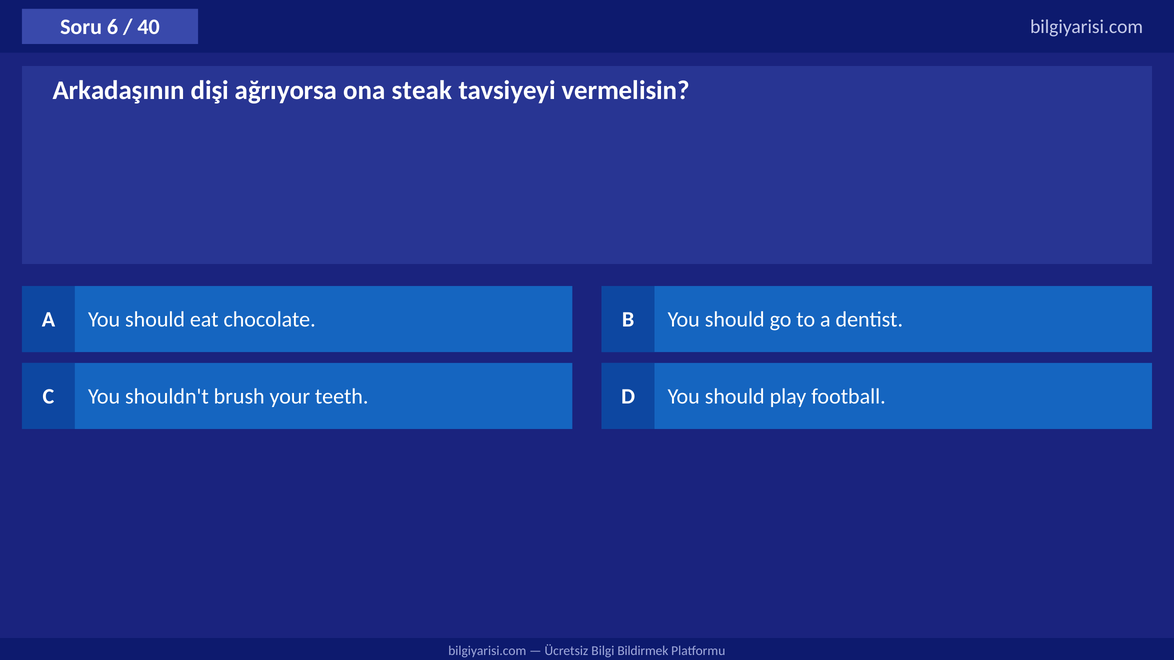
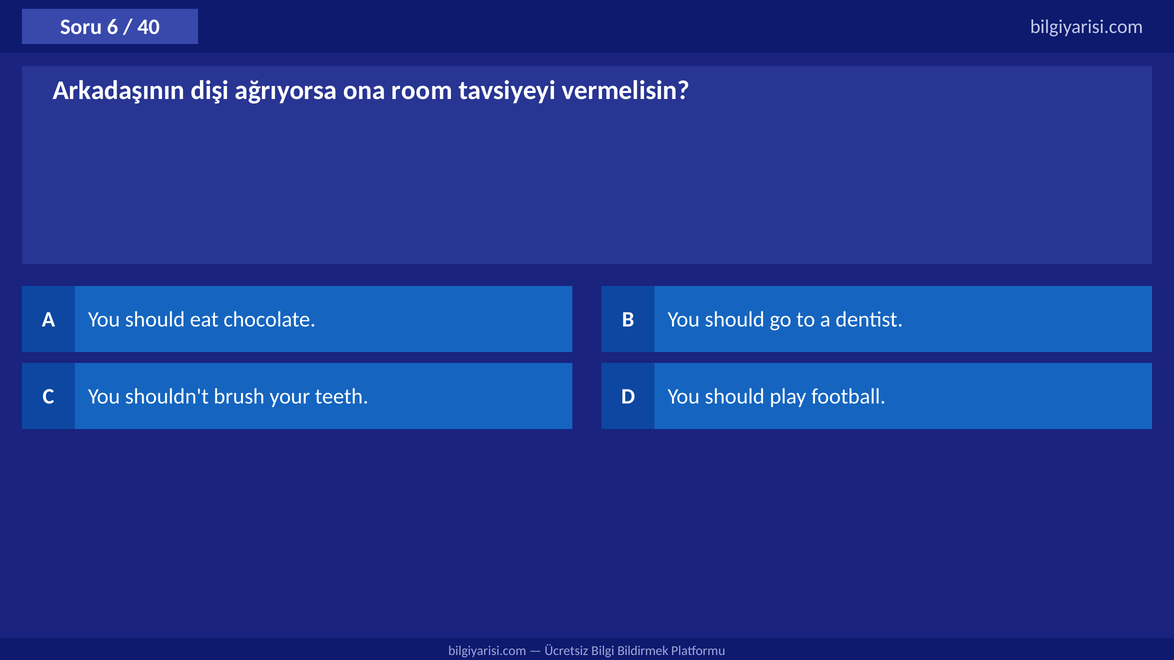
steak: steak -> room (422, 90)
